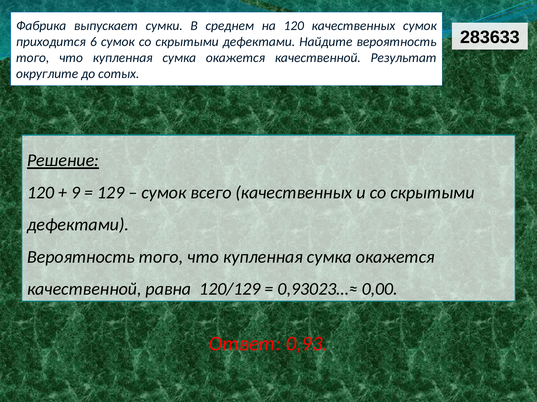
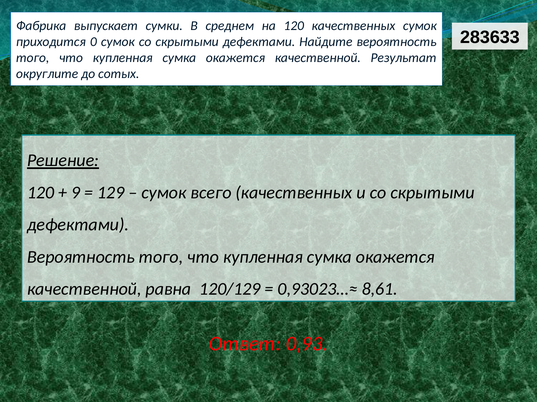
6: 6 -> 0 (93, 42)
0,00: 0,00 -> 8,61 (380, 290)
